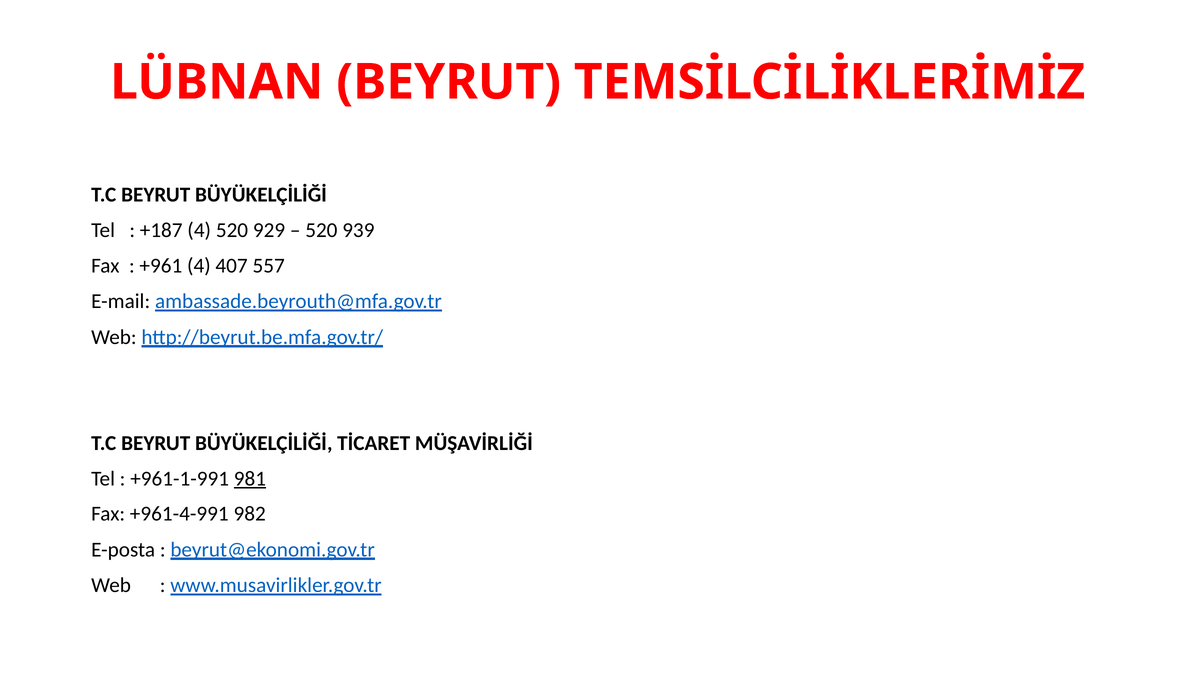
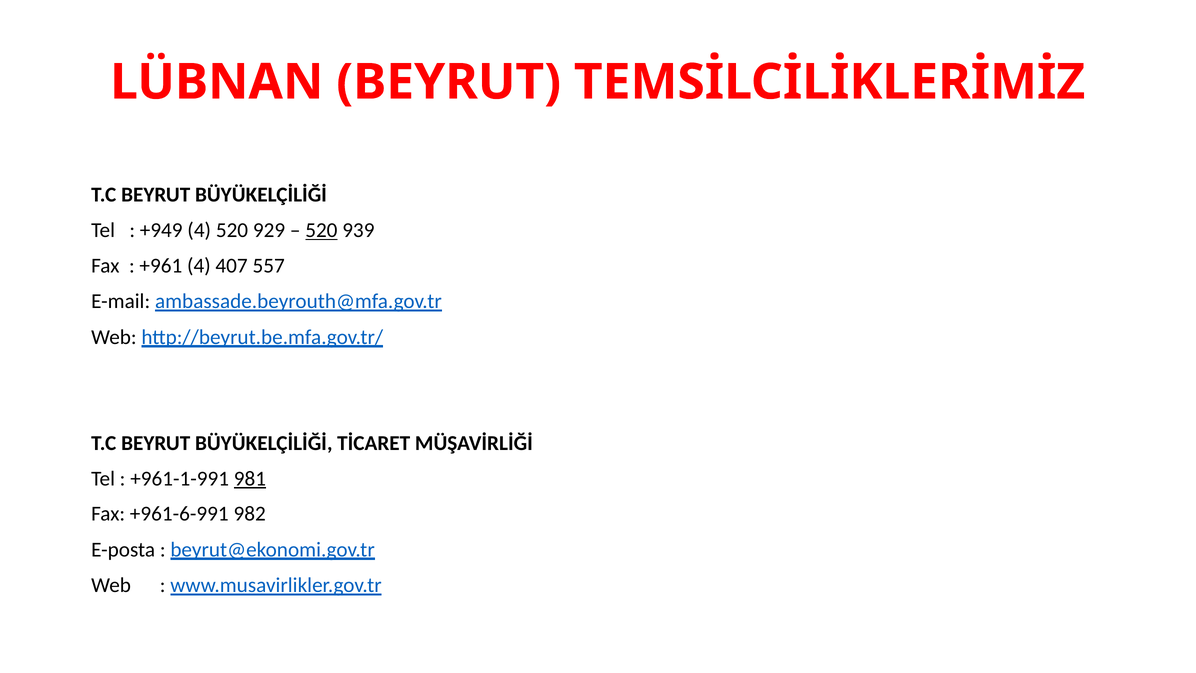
+187: +187 -> +949 (161, 230)
520 underline: none -> present (321, 230)
+961-4-991: +961-4-991 -> +961-6-991 (179, 514)
